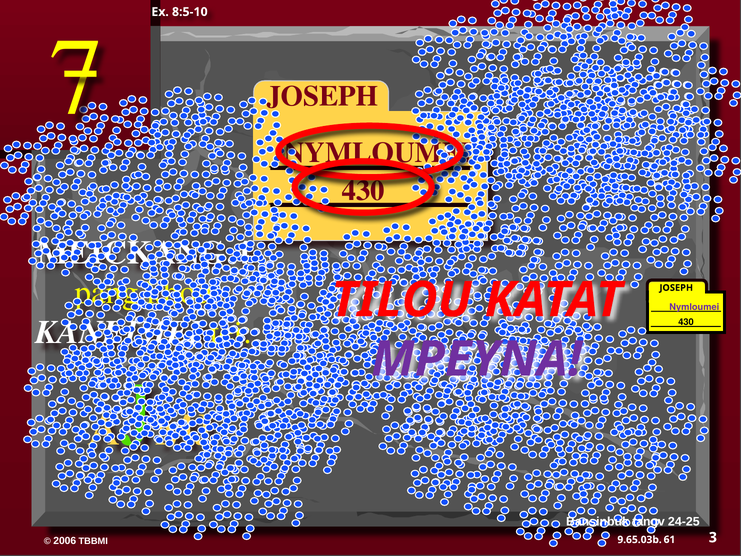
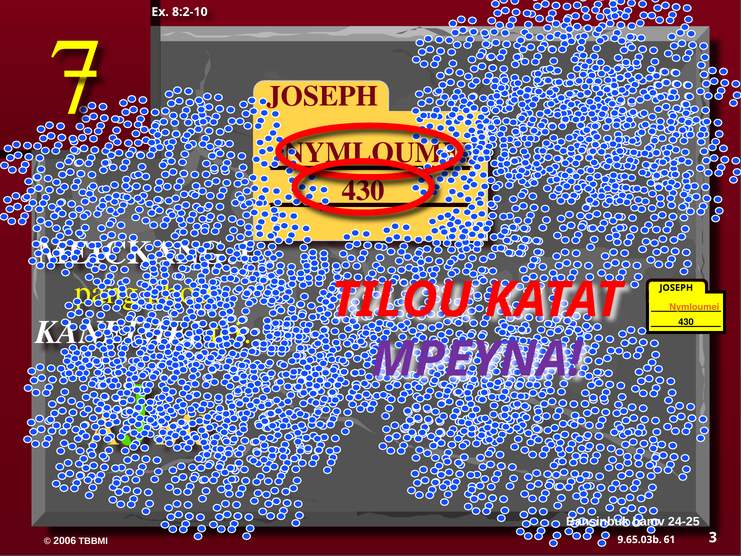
8:5-10: 8:5-10 -> 8:2-10 (190, 12)
Nymloumei colour: purple -> orange (694, 307)
tangv: tangv -> bamv (649, 521)
